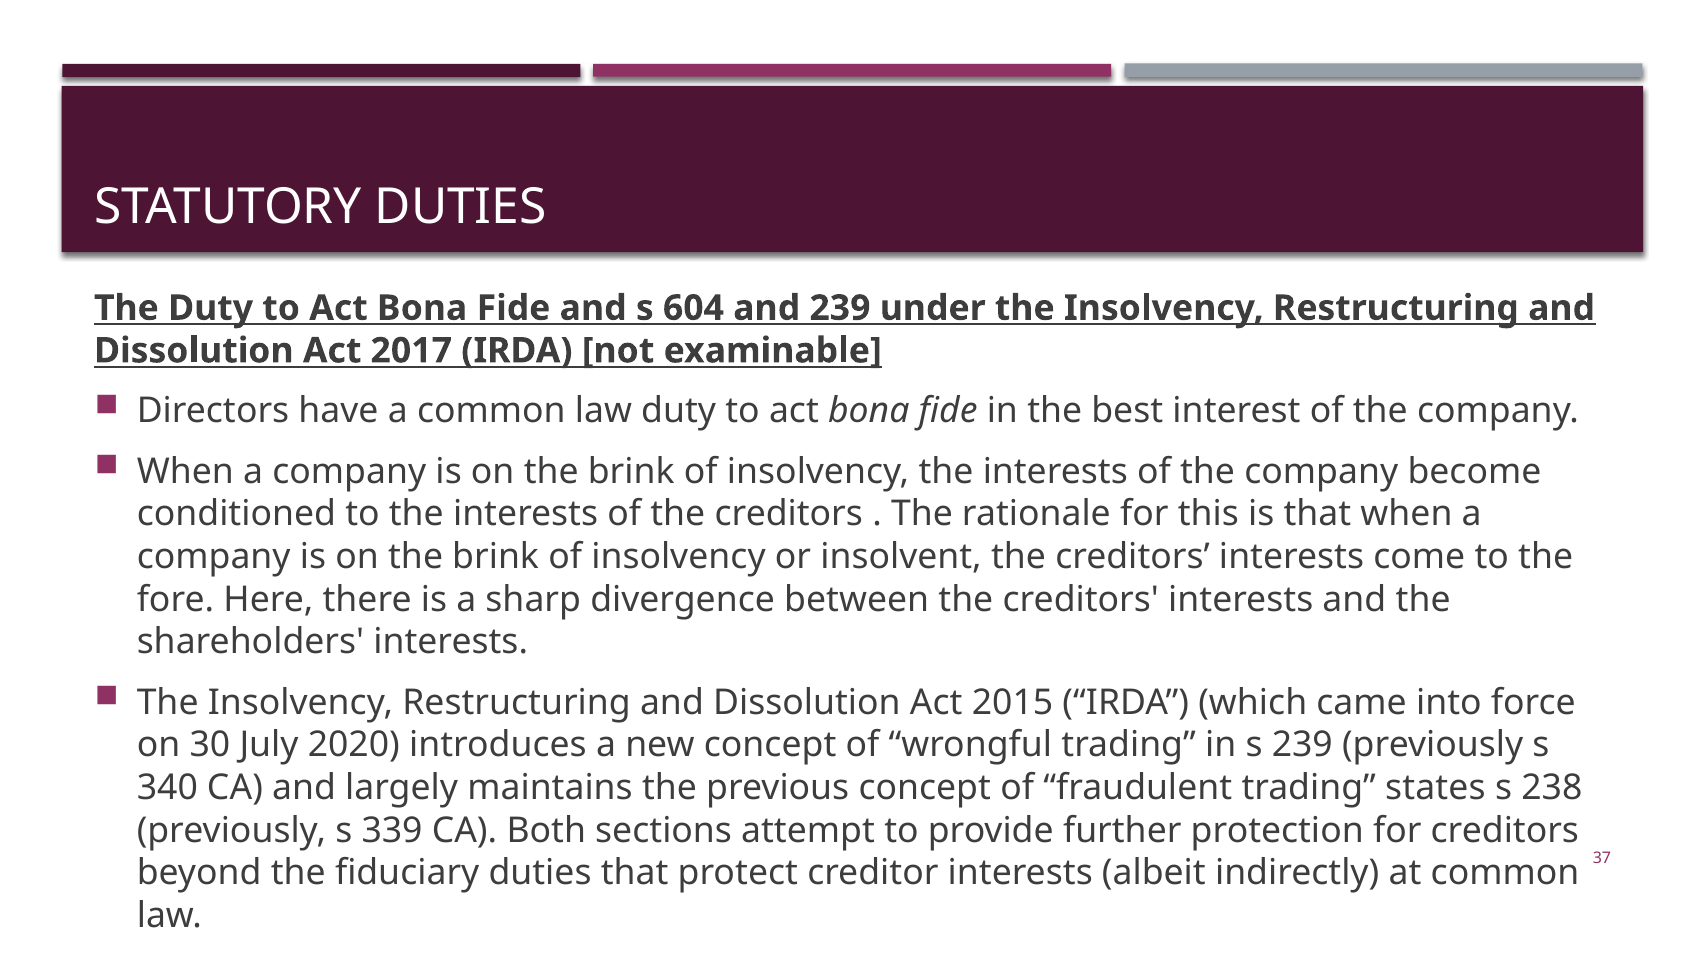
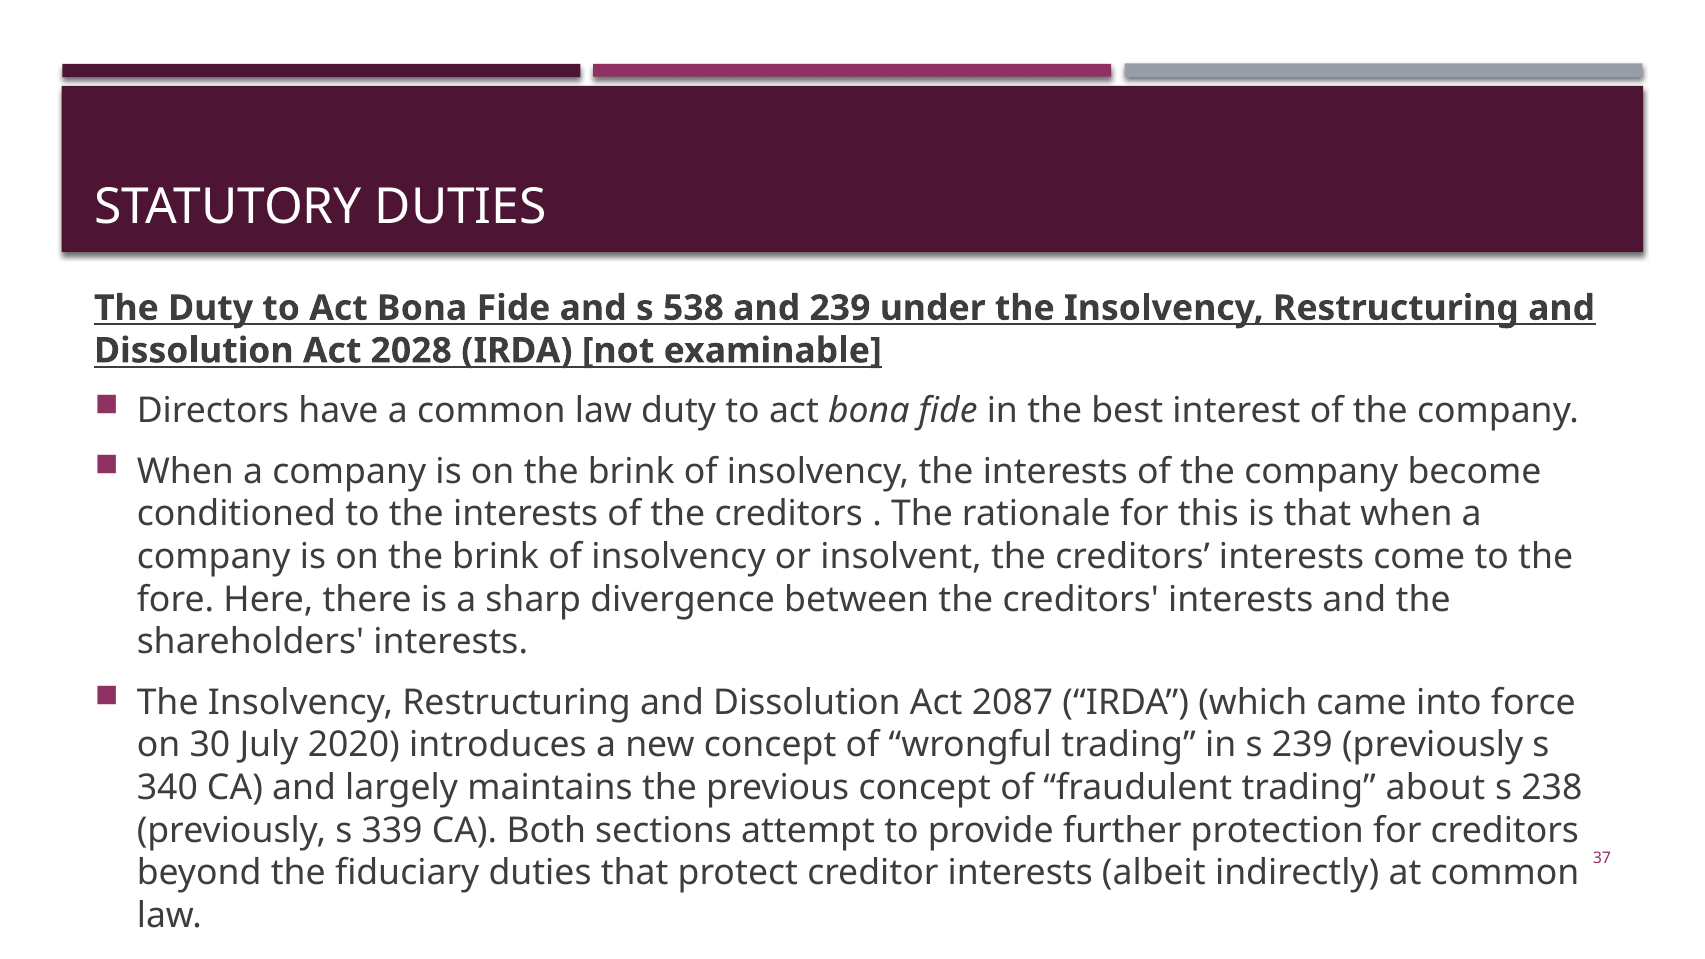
604: 604 -> 538 (693, 308)
2017: 2017 -> 2028 (411, 351)
2015: 2015 -> 2087 (1013, 703)
states: states -> about (1435, 788)
